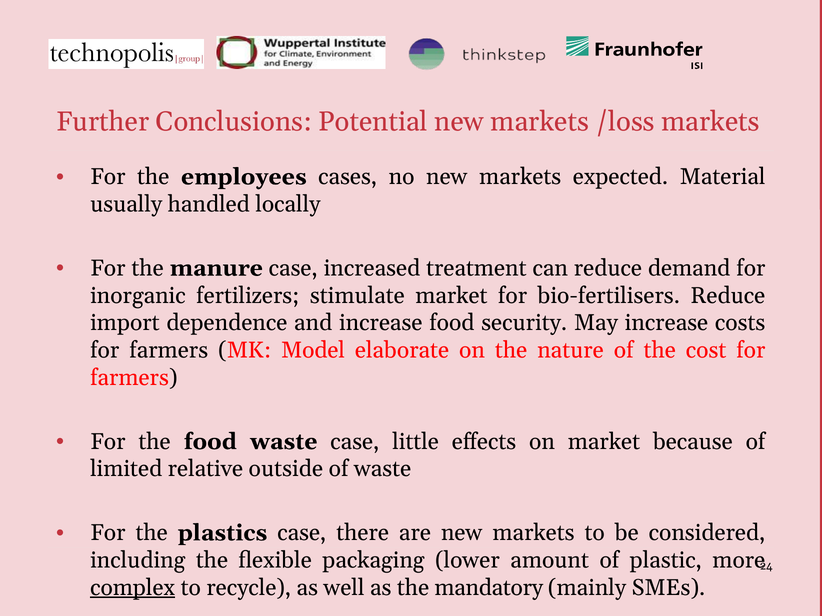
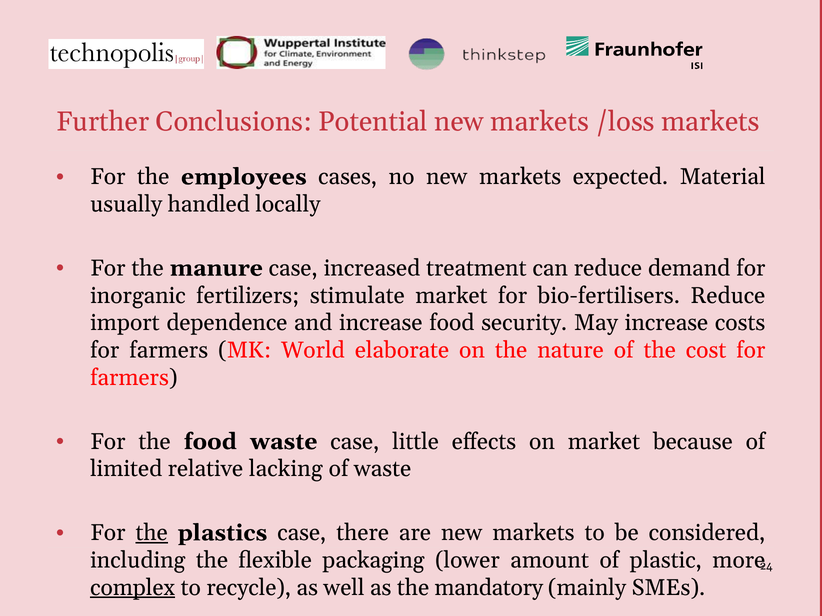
Model: Model -> World (313, 351)
outside: outside -> lacking (286, 469)
the underline: none -> present (152, 533)
